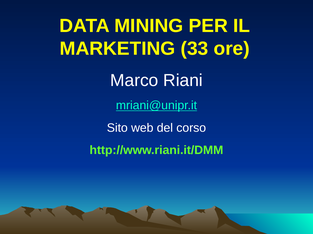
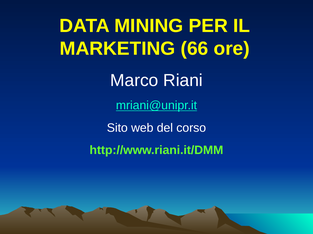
33: 33 -> 66 (194, 49)
